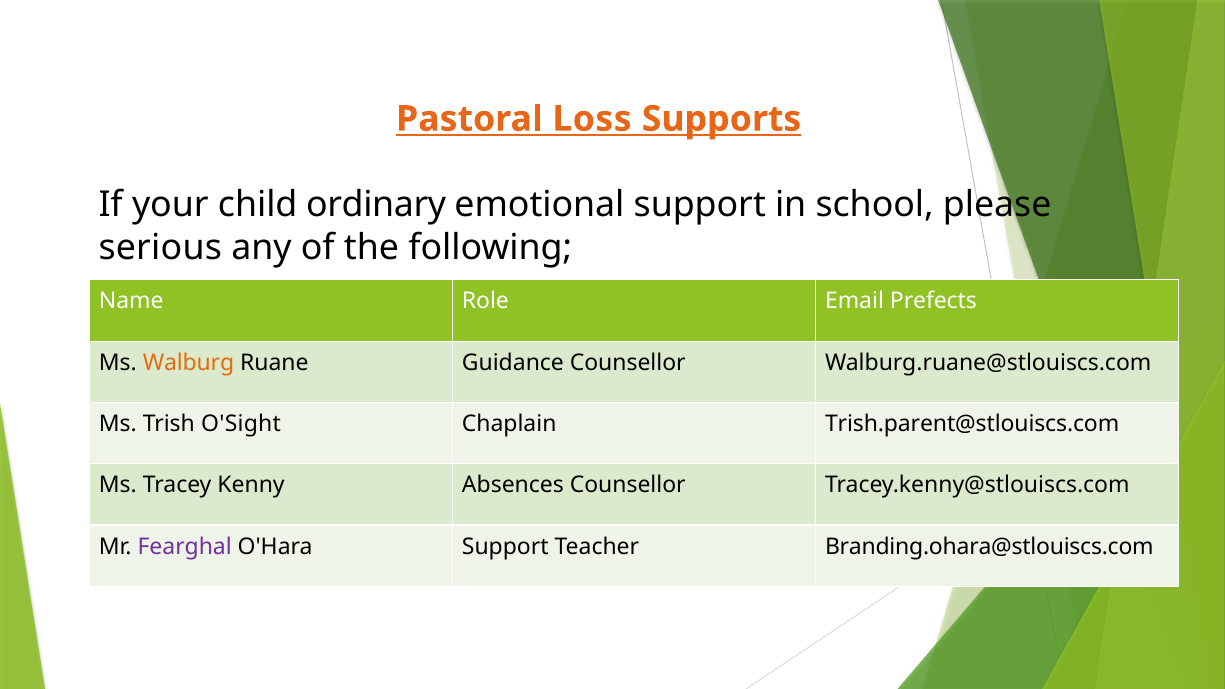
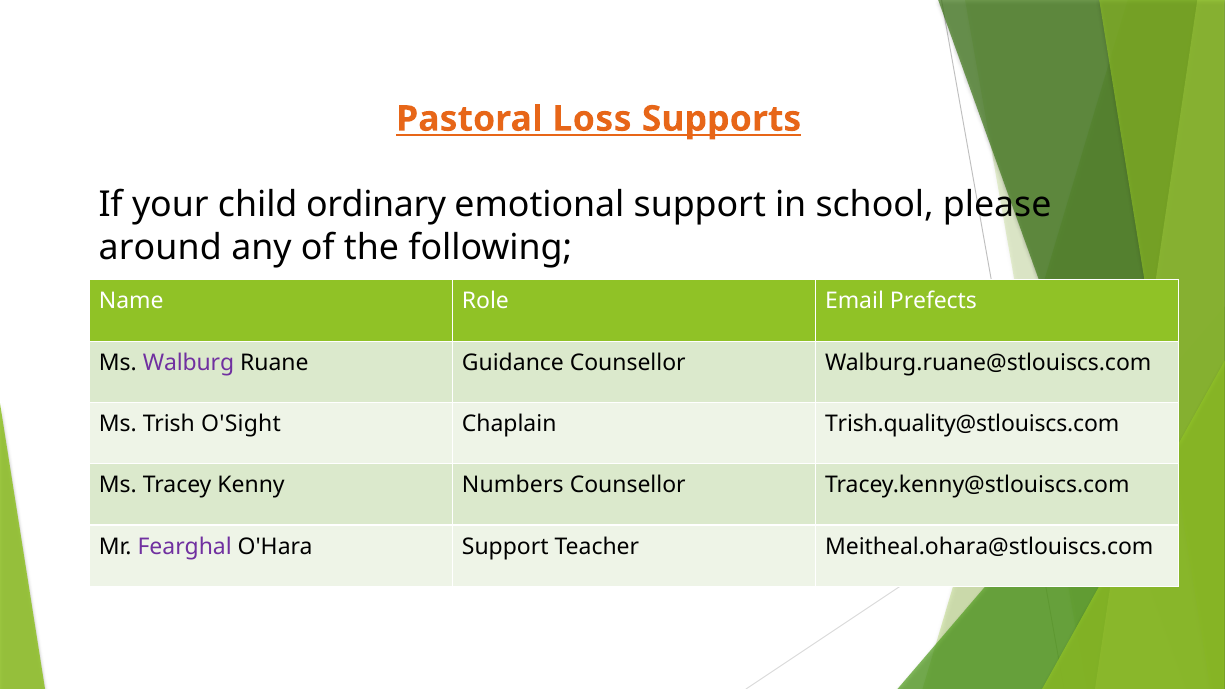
serious: serious -> around (160, 248)
Walburg colour: orange -> purple (188, 363)
Trish.parent@stlouiscs.com: Trish.parent@stlouiscs.com -> Trish.quality@stlouiscs.com (972, 424)
Absences: Absences -> Numbers (513, 485)
Branding.ohara@stlouiscs.com: Branding.ohara@stlouiscs.com -> Meitheal.ohara@stlouiscs.com (989, 547)
